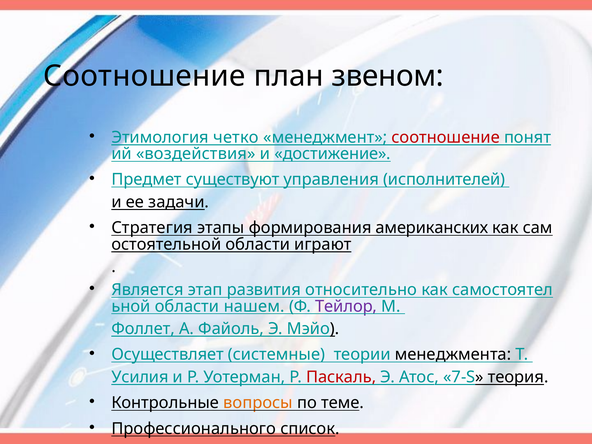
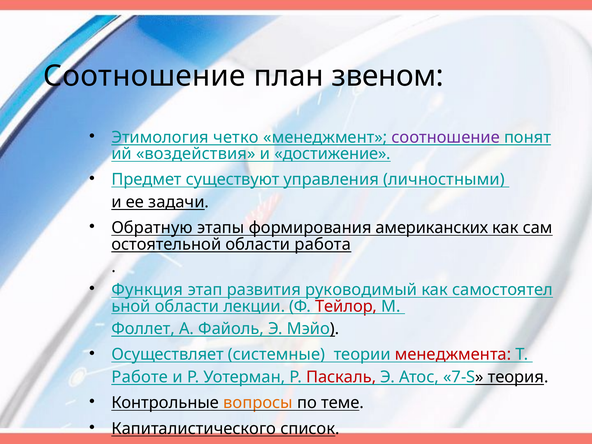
соотношение colour: red -> purple (446, 137)
исполнителей: исполнителей -> личностными (444, 180)
Стратегия: Стратегия -> Обратную (152, 228)
играют: играют -> работа (323, 244)
Является: Является -> Функция (147, 290)
относительно: относительно -> руководимый (361, 290)
нашем: нашем -> лекции (254, 306)
Тейлор colour: purple -> red (346, 306)
менеджмента colour: black -> red (453, 355)
Усилия: Усилия -> Работе (140, 377)
Профессионального: Профессионального -> Капиталистического (194, 429)
